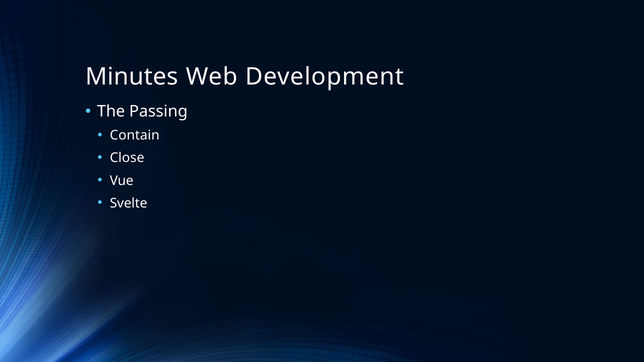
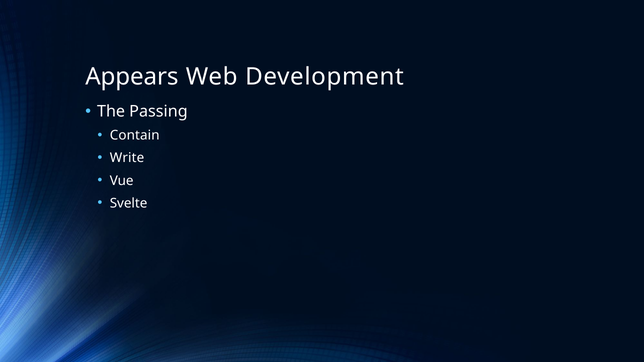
Minutes: Minutes -> Appears (132, 77)
Close: Close -> Write (127, 158)
